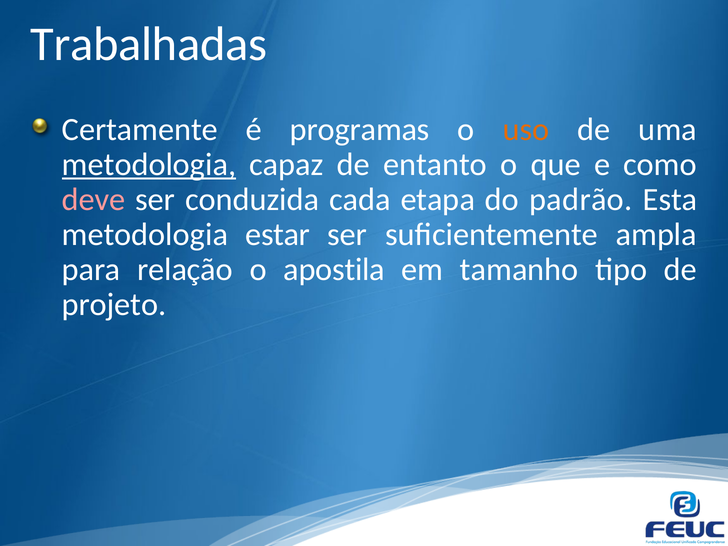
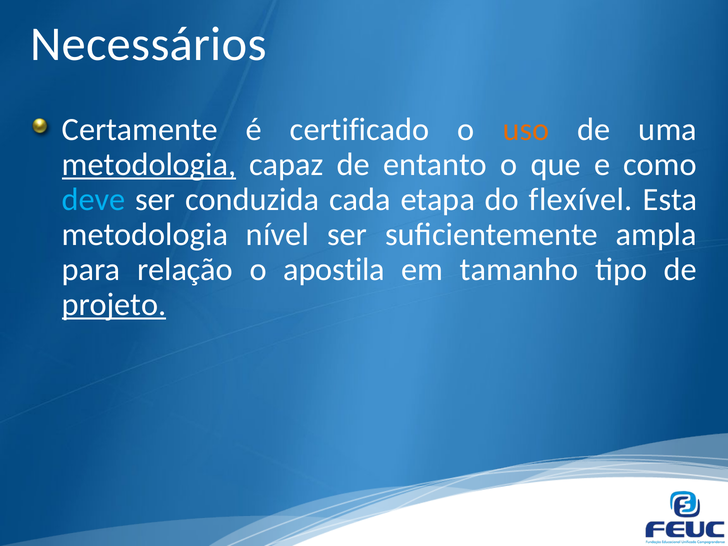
Trabalhadas: Trabalhadas -> Necessários (148, 44)
programas: programas -> certificado (360, 130)
deve colour: pink -> light blue (94, 200)
padrão: padrão -> flexível (581, 200)
estar: estar -> nível (278, 235)
projeto underline: none -> present (114, 305)
